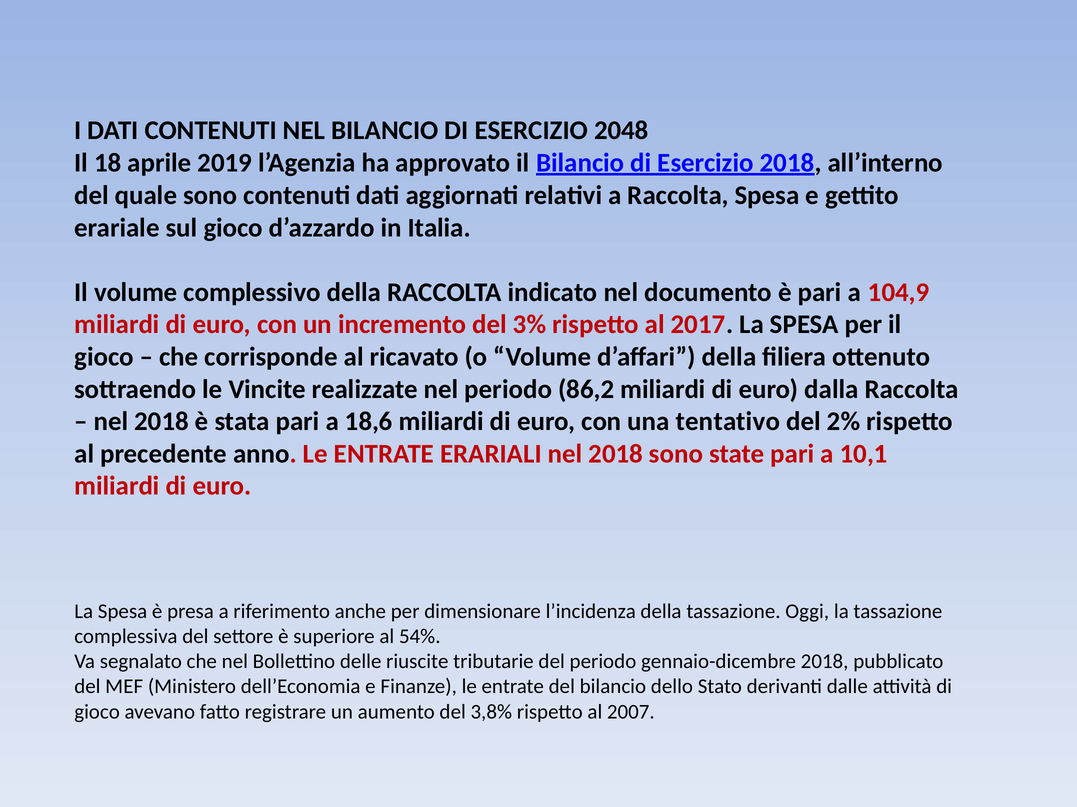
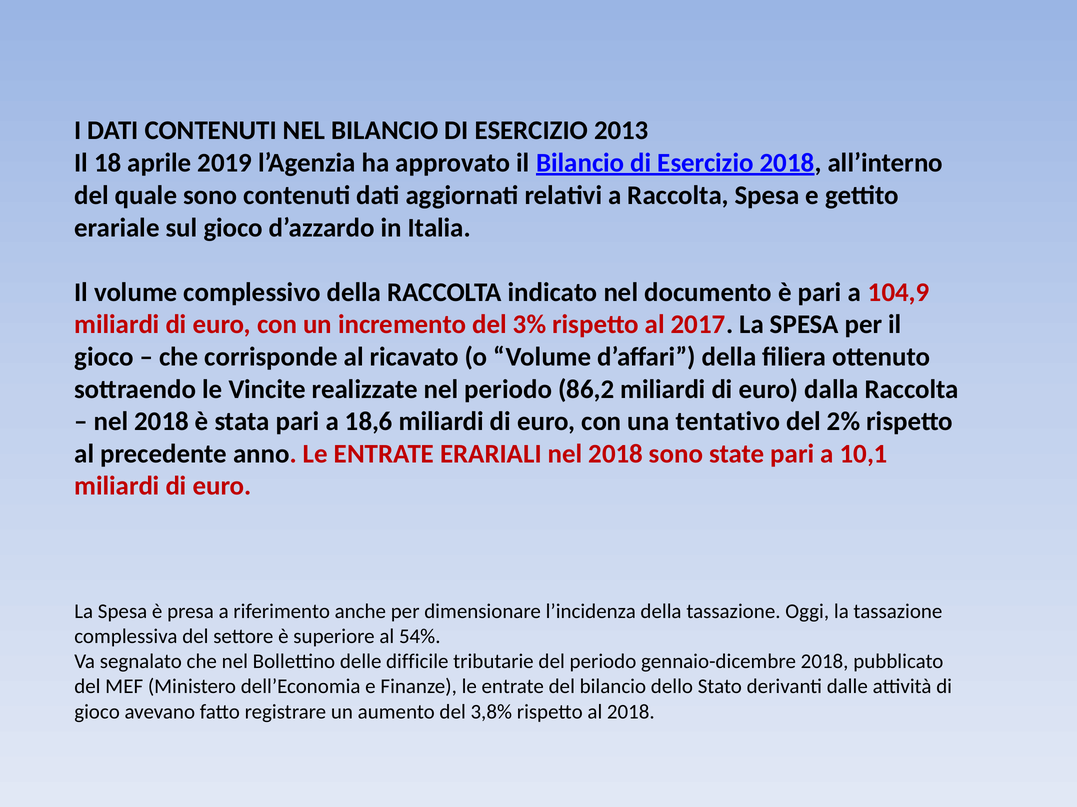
2048: 2048 -> 2013 (621, 130)
riuscite: riuscite -> difficile (417, 662)
al 2007: 2007 -> 2018 (631, 712)
